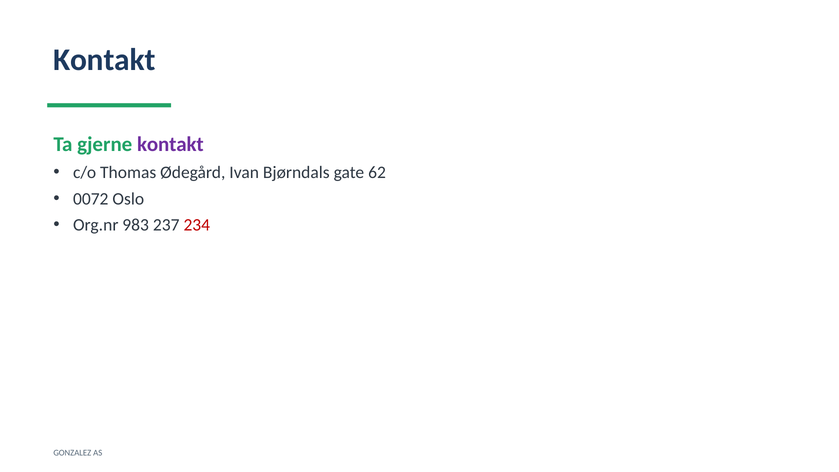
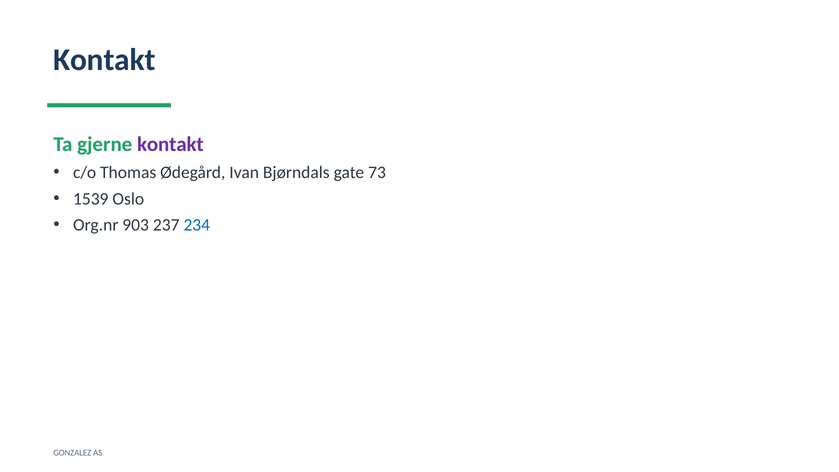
62: 62 -> 73 (377, 173)
0072: 0072 -> 1539 (91, 199)
983: 983 -> 903 (136, 225)
234 colour: red -> blue (197, 225)
